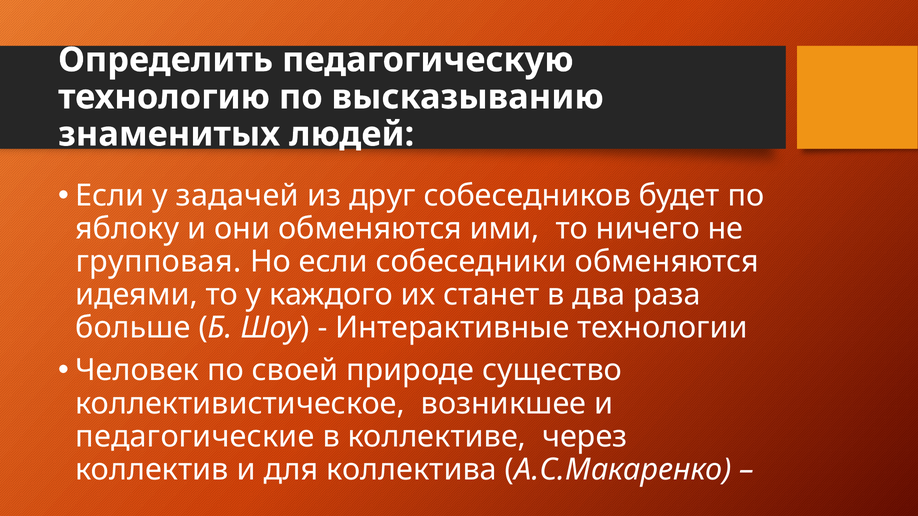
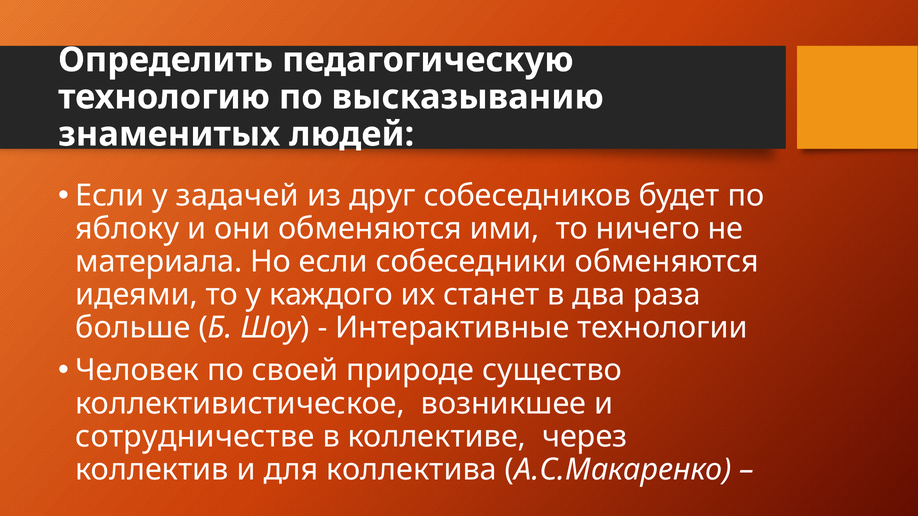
групповая: групповая -> материала (159, 262)
педагогические: педагогические -> сотрудничестве (195, 437)
